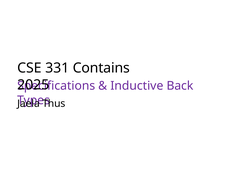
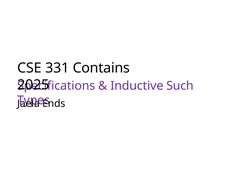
Back: Back -> Such (180, 86)
Thus: Thus -> Ends (54, 104)
